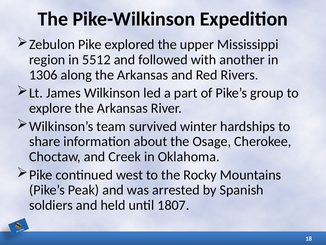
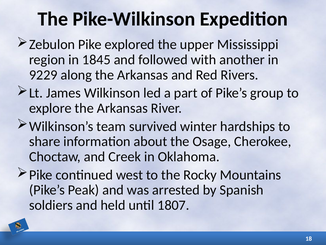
5512: 5512 -> 1845 (96, 60)
1306: 1306 -> 9229 (43, 75)
